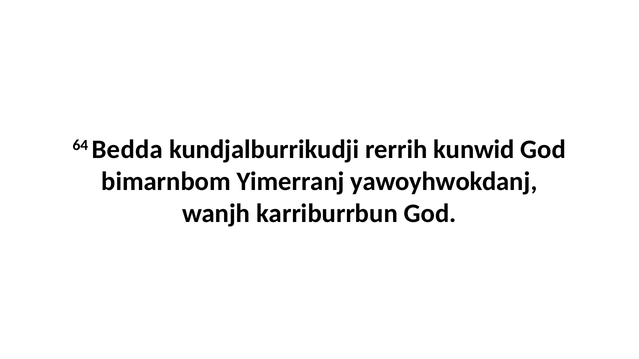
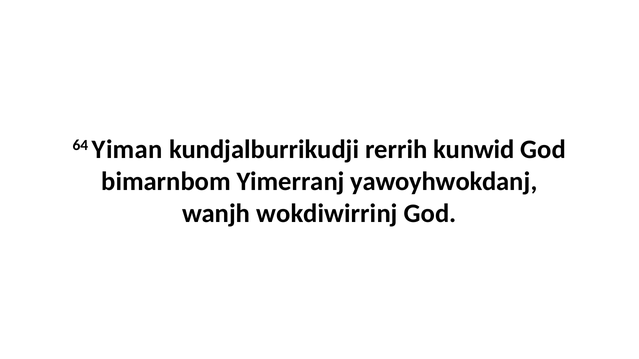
Bedda: Bedda -> Yiman (127, 150)
karriburrbun: karriburrbun -> wokdiwirrinj (327, 214)
